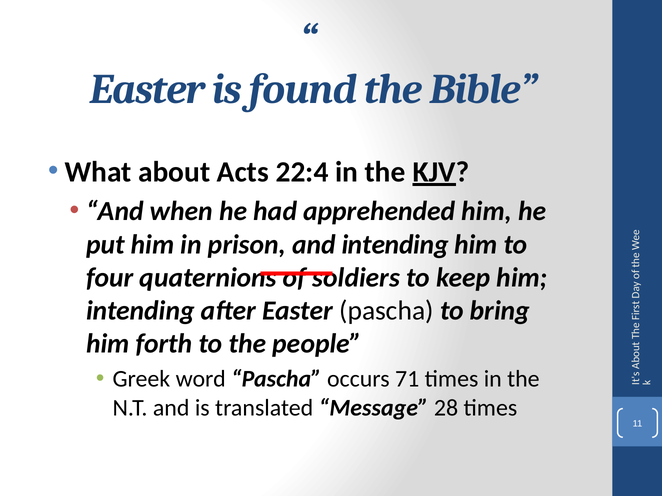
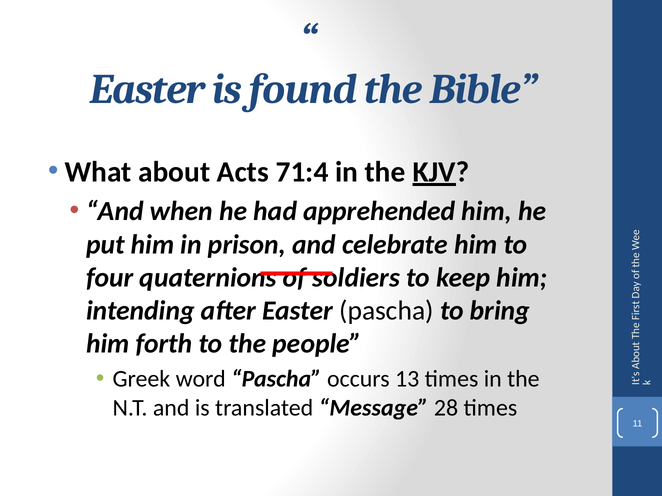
22:4: 22:4 -> 71:4 (302, 172)
and intending: intending -> celebrate (395, 245)
71: 71 -> 13 (407, 379)
